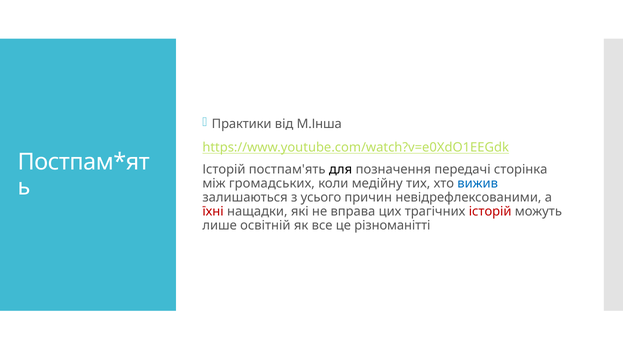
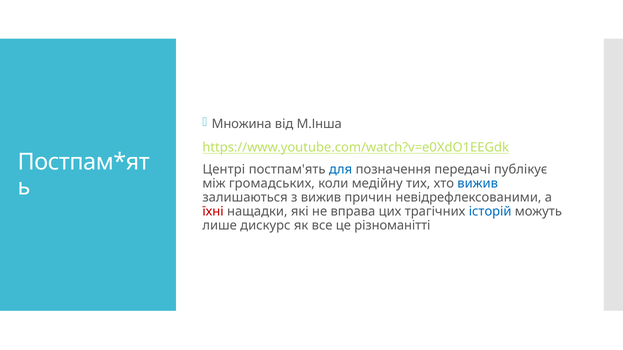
Практики: Практики -> Множина (242, 124)
Історій: Історій -> Центрі (224, 170)
для colour: black -> blue (341, 170)
сторінка: сторінка -> публікує (521, 170)
з усього: усього -> вижив (321, 198)
історій colour: red -> blue (490, 212)
освітній: освітній -> дискурс (265, 226)
